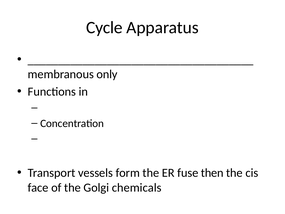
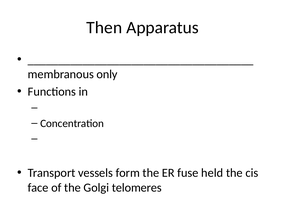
Cycle: Cycle -> Then (104, 28)
then: then -> held (212, 173)
chemicals: chemicals -> telomeres (137, 187)
